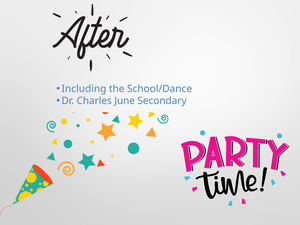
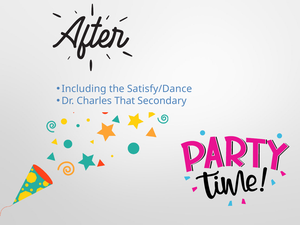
School/Dance: School/Dance -> Satisfy/Dance (160, 89)
June: June -> That (125, 101)
